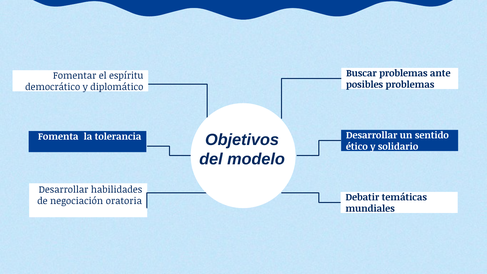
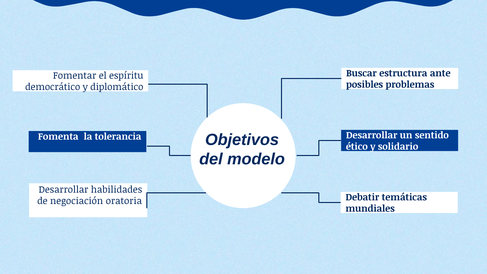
Buscar problemas: problemas -> estructura (403, 73)
